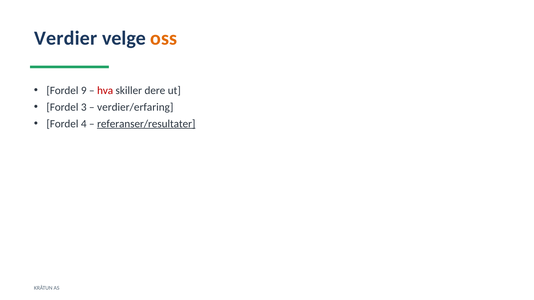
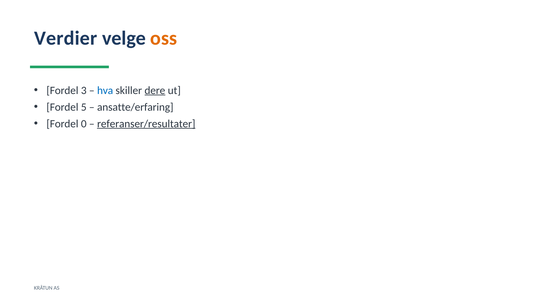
9: 9 -> 3 (84, 90)
hva colour: red -> blue (105, 90)
dere underline: none -> present (155, 90)
3: 3 -> 5 (84, 107)
verdier/erfaring: verdier/erfaring -> ansatte/erfaring (135, 107)
4: 4 -> 0 (84, 124)
